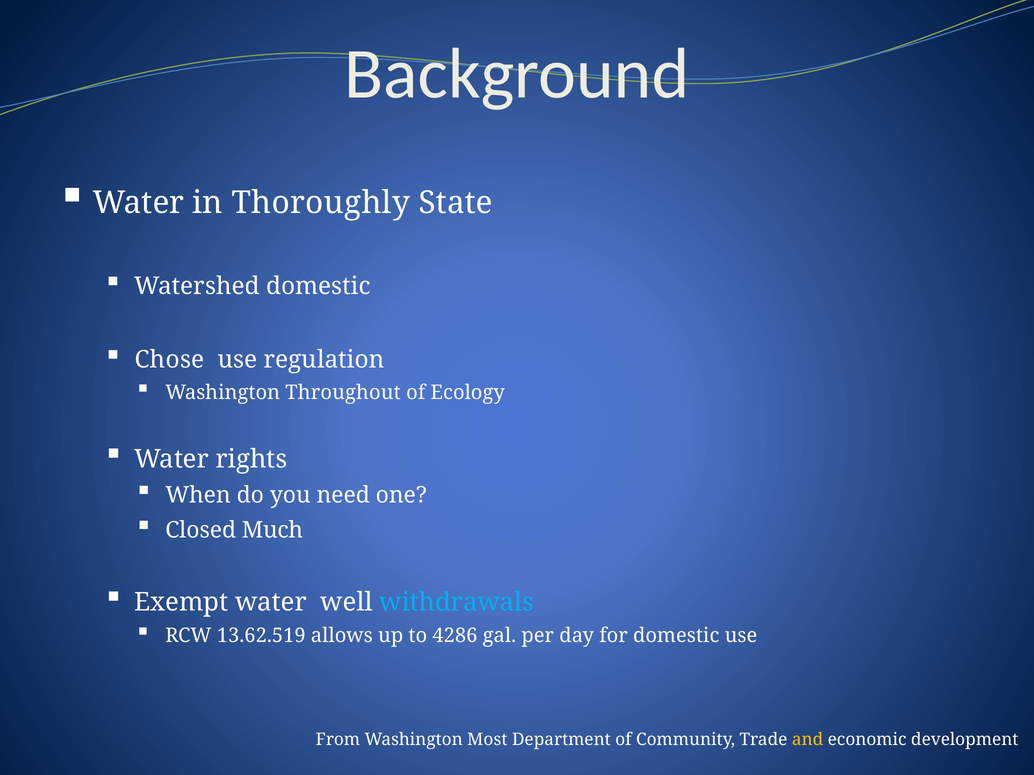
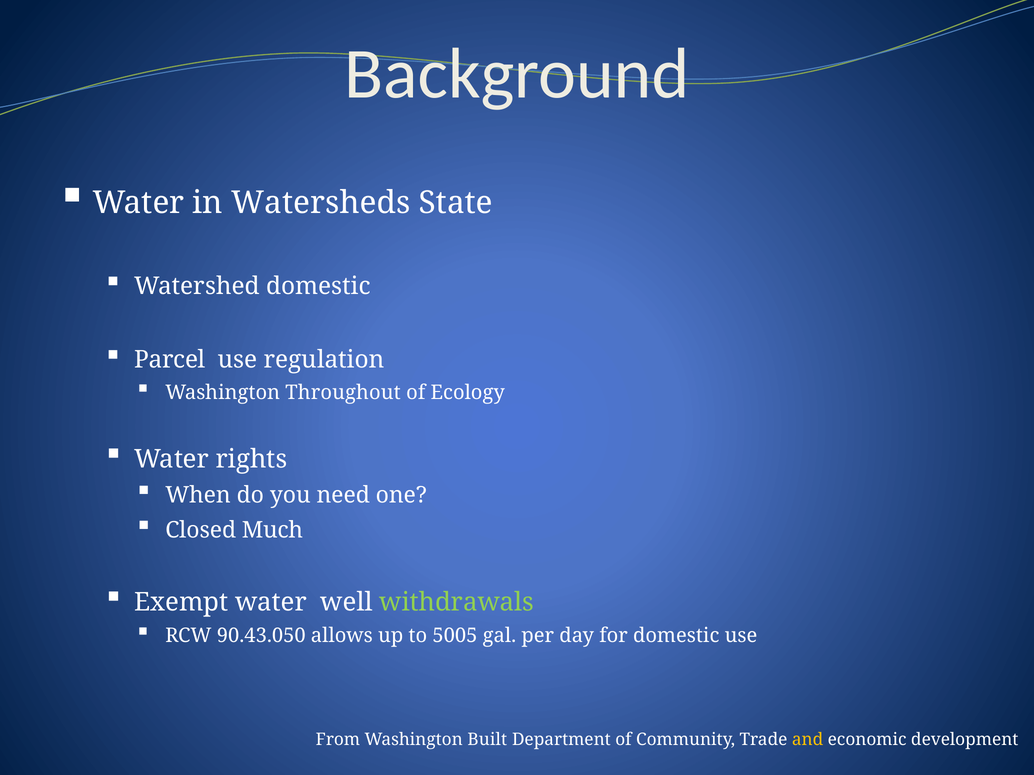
Thoroughly: Thoroughly -> Watersheds (321, 203)
Chose: Chose -> Parcel (170, 360)
withdrawals colour: light blue -> light green (457, 603)
13.62.519: 13.62.519 -> 90.43.050 (261, 636)
4286: 4286 -> 5005 (455, 636)
Most: Most -> Built (487, 740)
